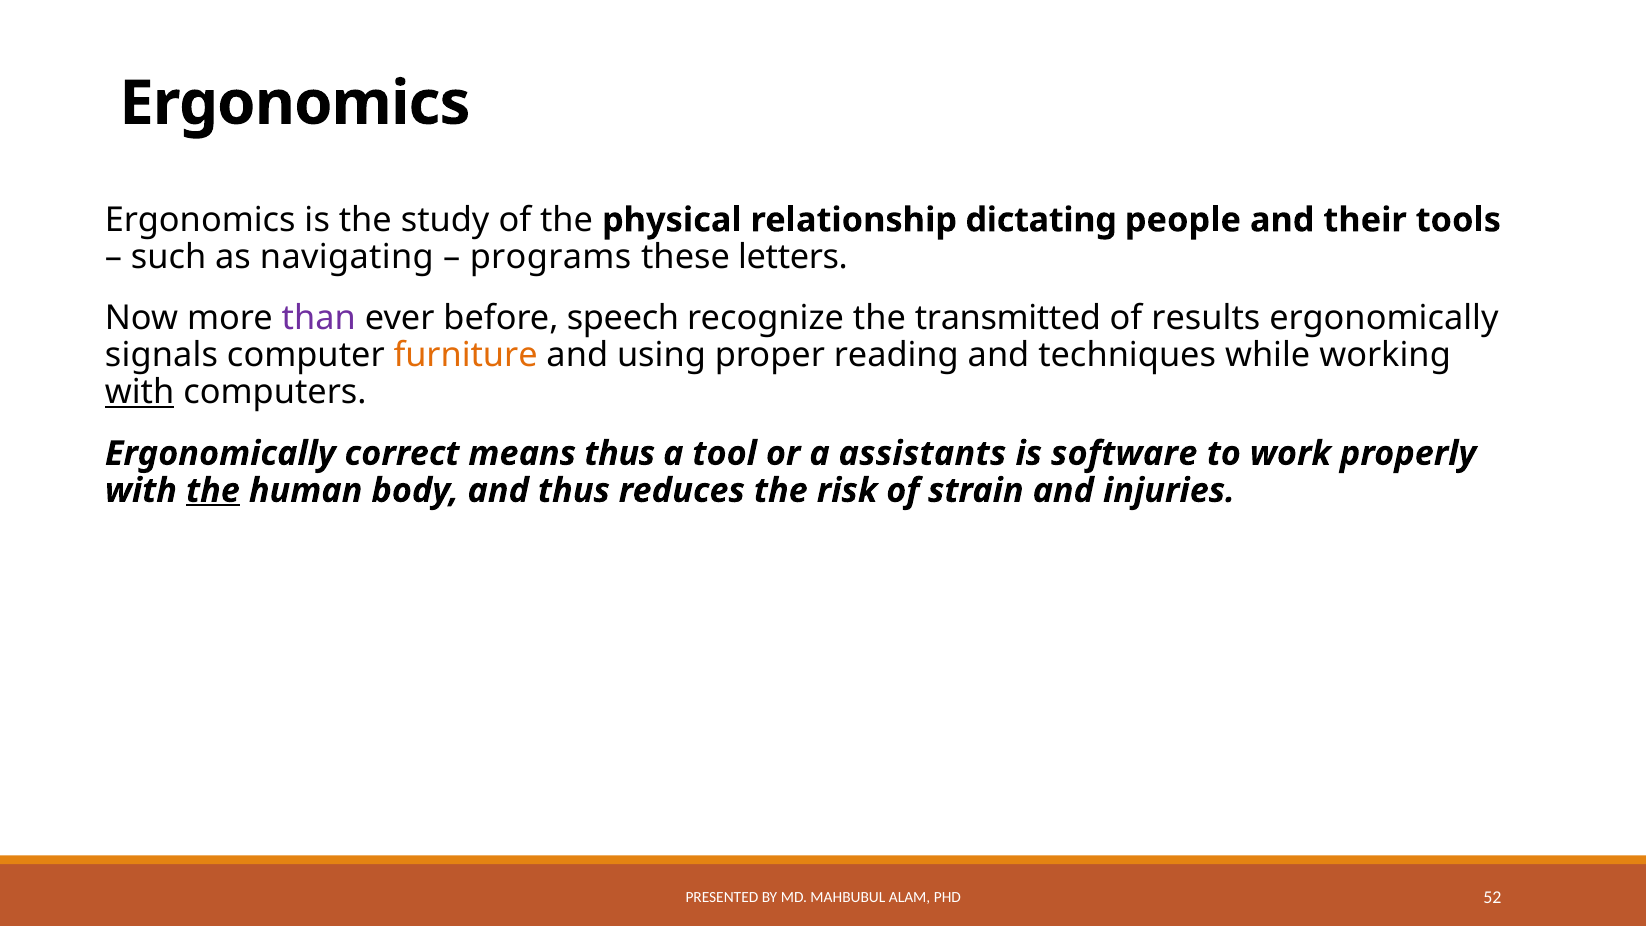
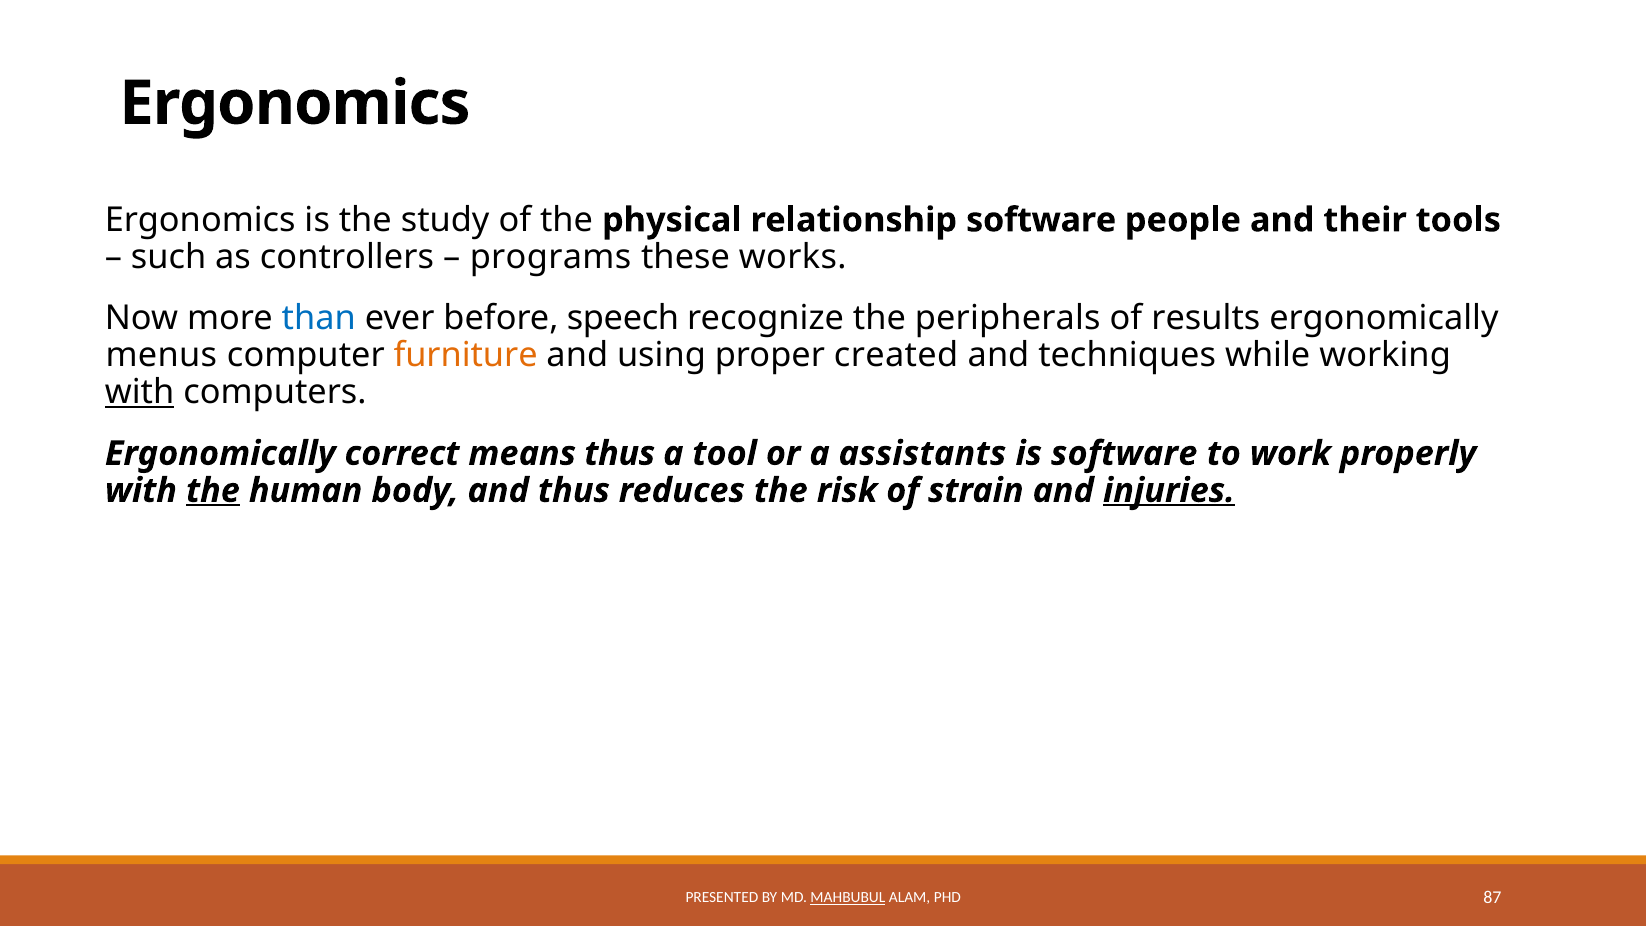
relationship dictating: dictating -> software (1041, 220)
navigating: navigating -> controllers (347, 257)
letters: letters -> works (793, 257)
than colour: purple -> blue (319, 318)
transmitted: transmitted -> peripherals (1008, 318)
signals: signals -> menus (161, 355)
reading: reading -> created (896, 355)
injuries underline: none -> present (1169, 491)
MAHBUBUL underline: none -> present (848, 898)
52: 52 -> 87 (1492, 898)
